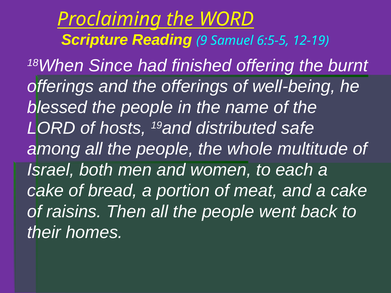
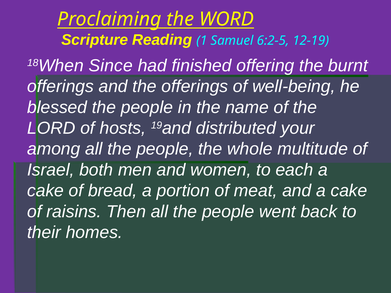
9: 9 -> 1 (202, 40)
6:5-5: 6:5-5 -> 6:2-5 (273, 40)
safe: safe -> your (298, 128)
